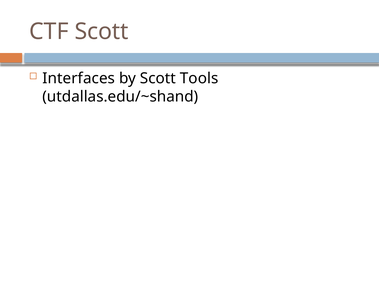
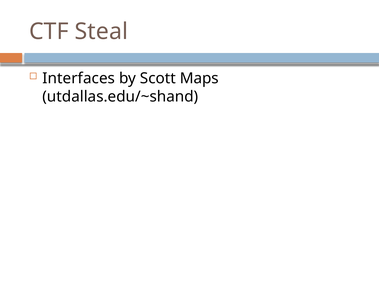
CTF Scott: Scott -> Steal (101, 32)
Tools: Tools -> Maps (199, 78)
